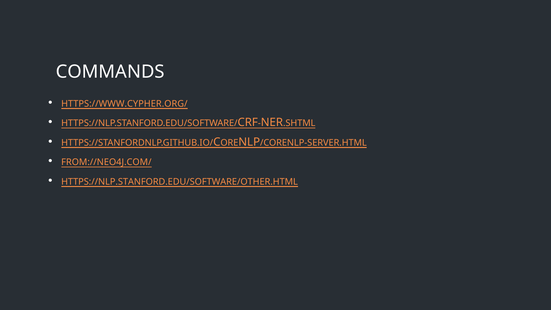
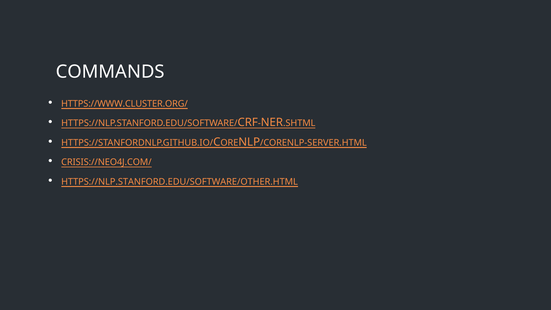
HTTPS://WWW.CYPHER.ORG/: HTTPS://WWW.CYPHER.ORG/ -> HTTPS://WWW.CLUSTER.ORG/ (124, 104)
FROM://NEO4J.COM/: FROM://NEO4J.COM/ -> CRISIS://NEO4J.COM/ (106, 162)
